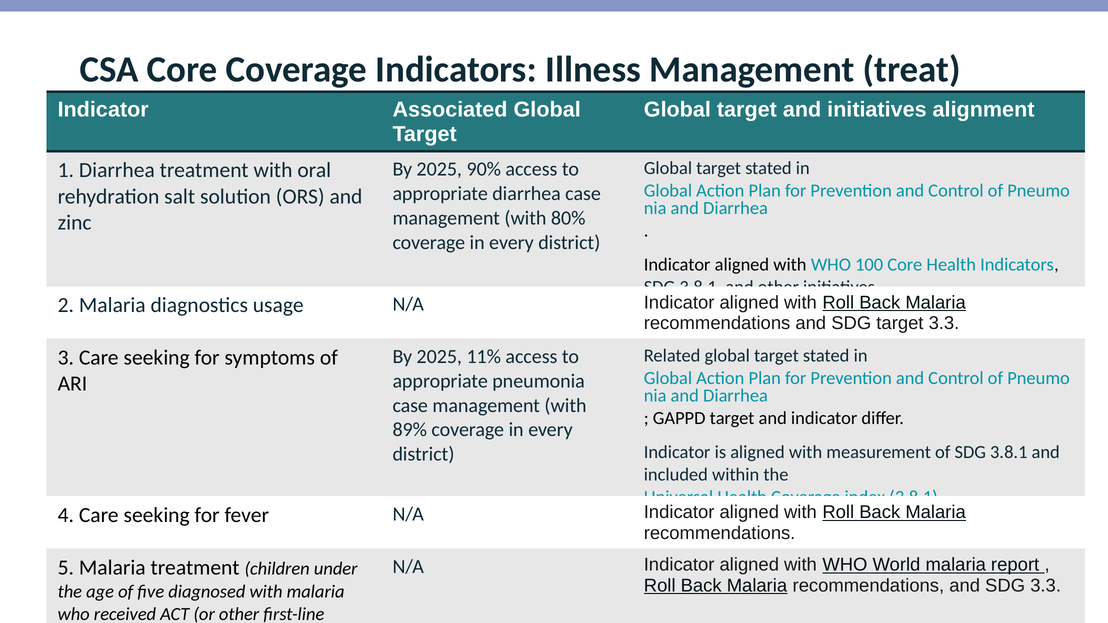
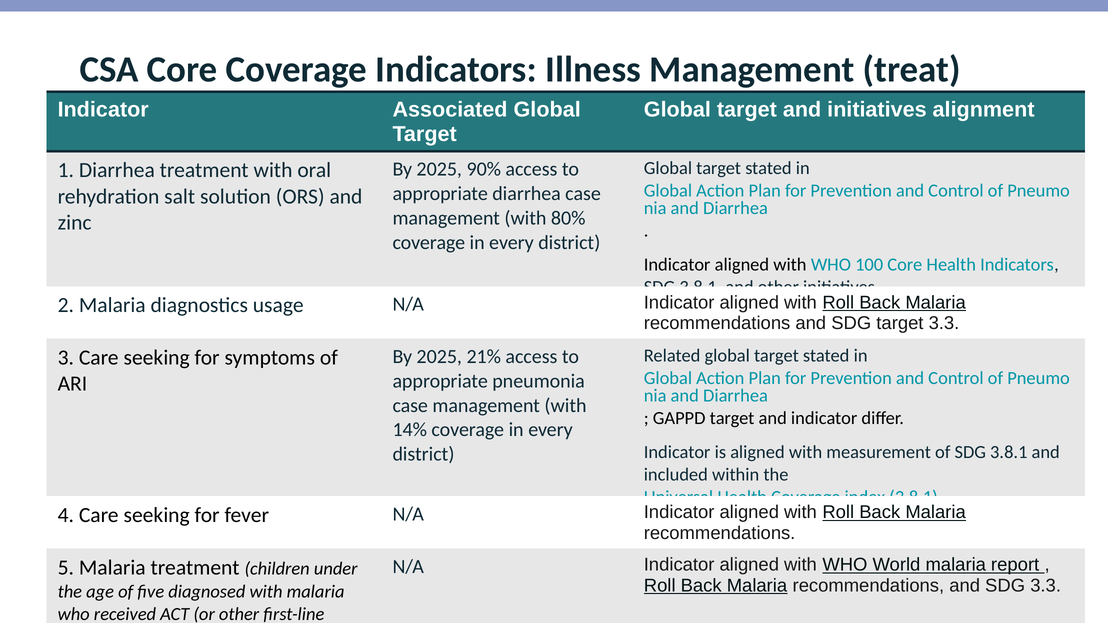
11%: 11% -> 21% (484, 357)
89%: 89% -> 14% (410, 430)
